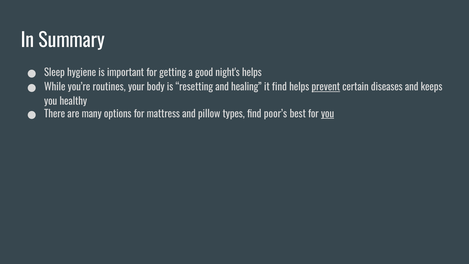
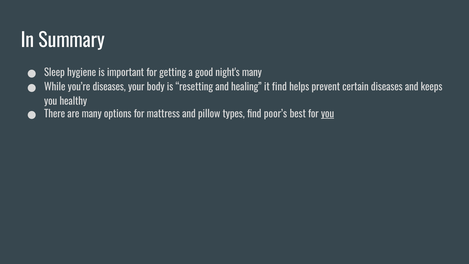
night's helps: helps -> many (252, 73)
you’re routines: routines -> diseases (109, 87)
prevent underline: present -> none (326, 87)
